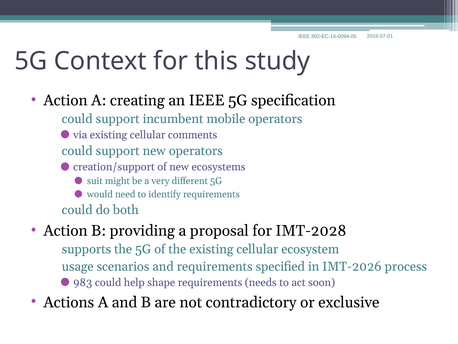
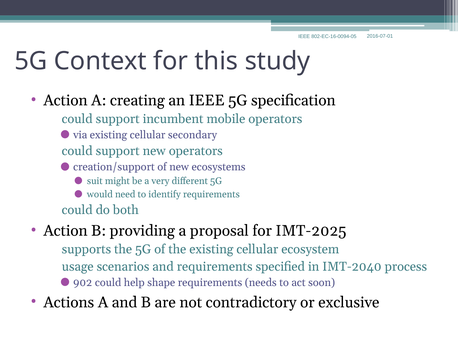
comments: comments -> secondary (193, 135)
IMT-2028: IMT-2028 -> IMT-2025 (311, 231)
IMT-2026: IMT-2026 -> IMT-2040 (352, 266)
983: 983 -> 902 (83, 282)
